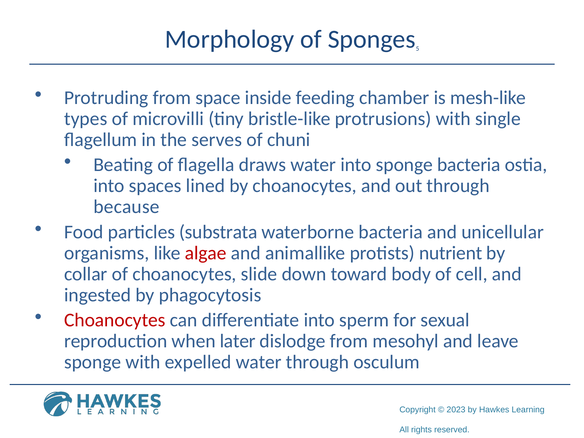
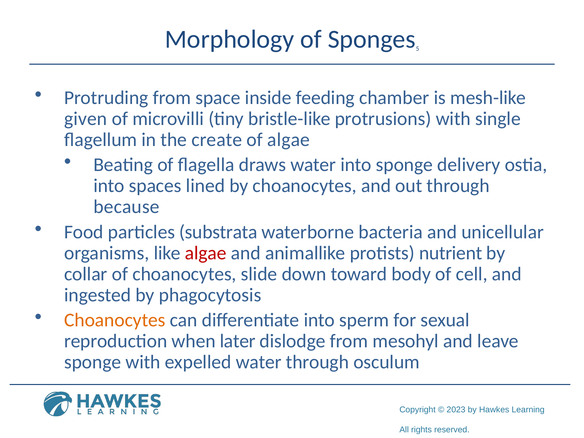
types: types -> given (86, 119)
serves: serves -> create (217, 140)
of chuni: chuni -> algae (289, 140)
sponge bacteria: bacteria -> delivery (469, 165)
Choanocytes colour: red -> orange (115, 320)
